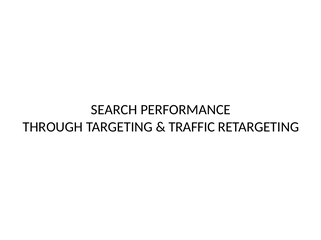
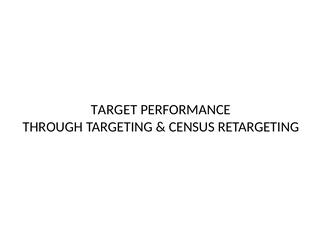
SEARCH: SEARCH -> TARGET (114, 110)
TRAFFIC: TRAFFIC -> CENSUS (192, 127)
